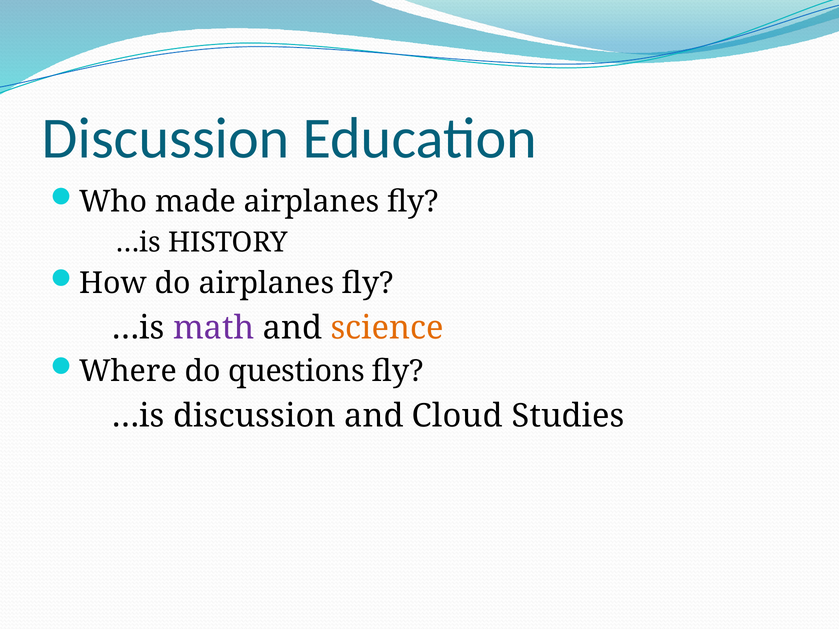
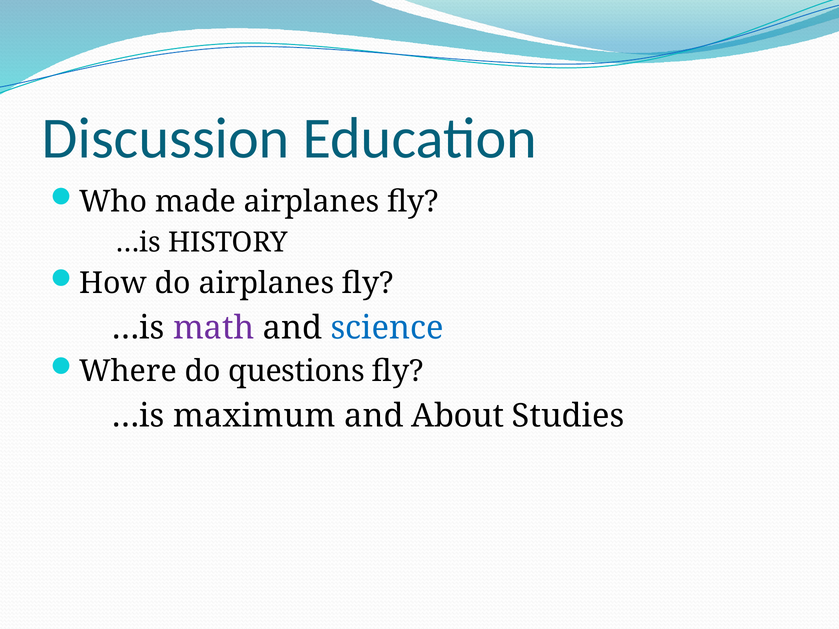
science colour: orange -> blue (387, 328)
…is discussion: discussion -> maximum (254, 416)
Cloud: Cloud -> About (458, 416)
